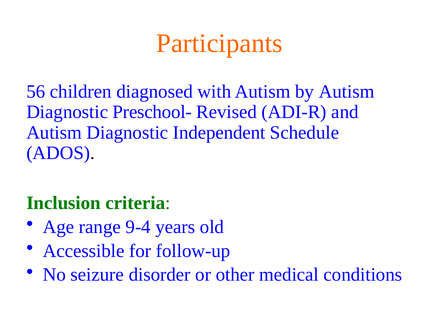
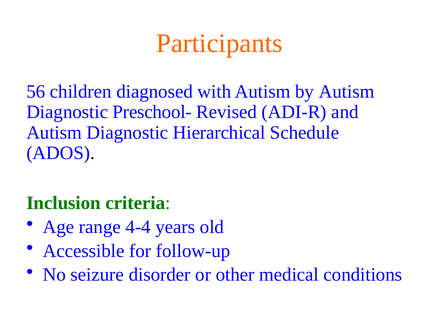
Independent: Independent -> Hierarchical (219, 133)
9-4: 9-4 -> 4-4 (138, 227)
